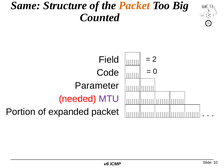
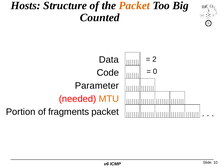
Same: Same -> Hosts (26, 6)
Field: Field -> Data (109, 60)
MTU colour: purple -> orange (109, 99)
expanded: expanded -> fragments (69, 112)
